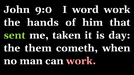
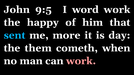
9:0: 9:0 -> 9:5 (43, 10)
hands: hands -> happy (43, 23)
sent colour: light green -> light blue (15, 35)
taken: taken -> more (66, 35)
